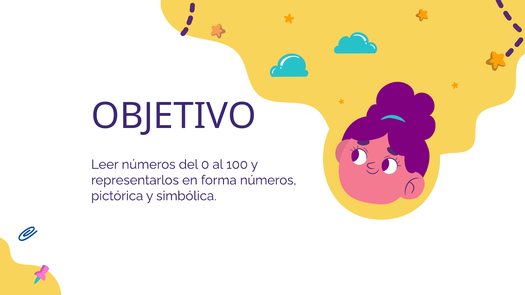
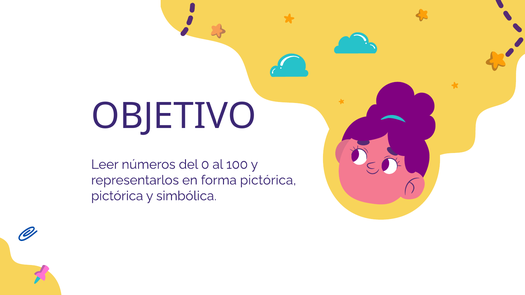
forma números: números -> pictórica (268, 180)
